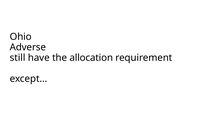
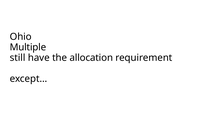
Adverse: Adverse -> Multiple (28, 47)
